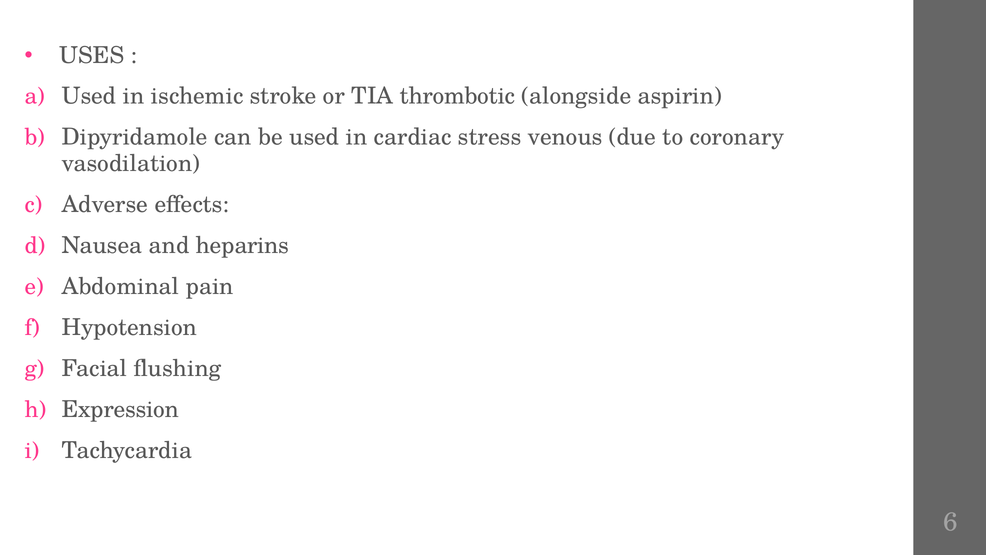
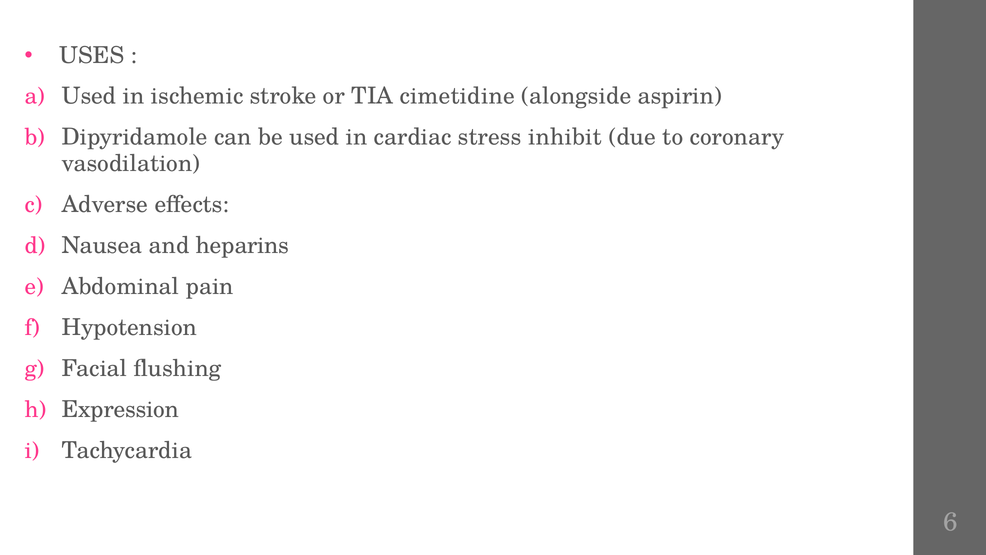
thrombotic: thrombotic -> cimetidine (457, 96)
venous: venous -> inhibit (565, 137)
